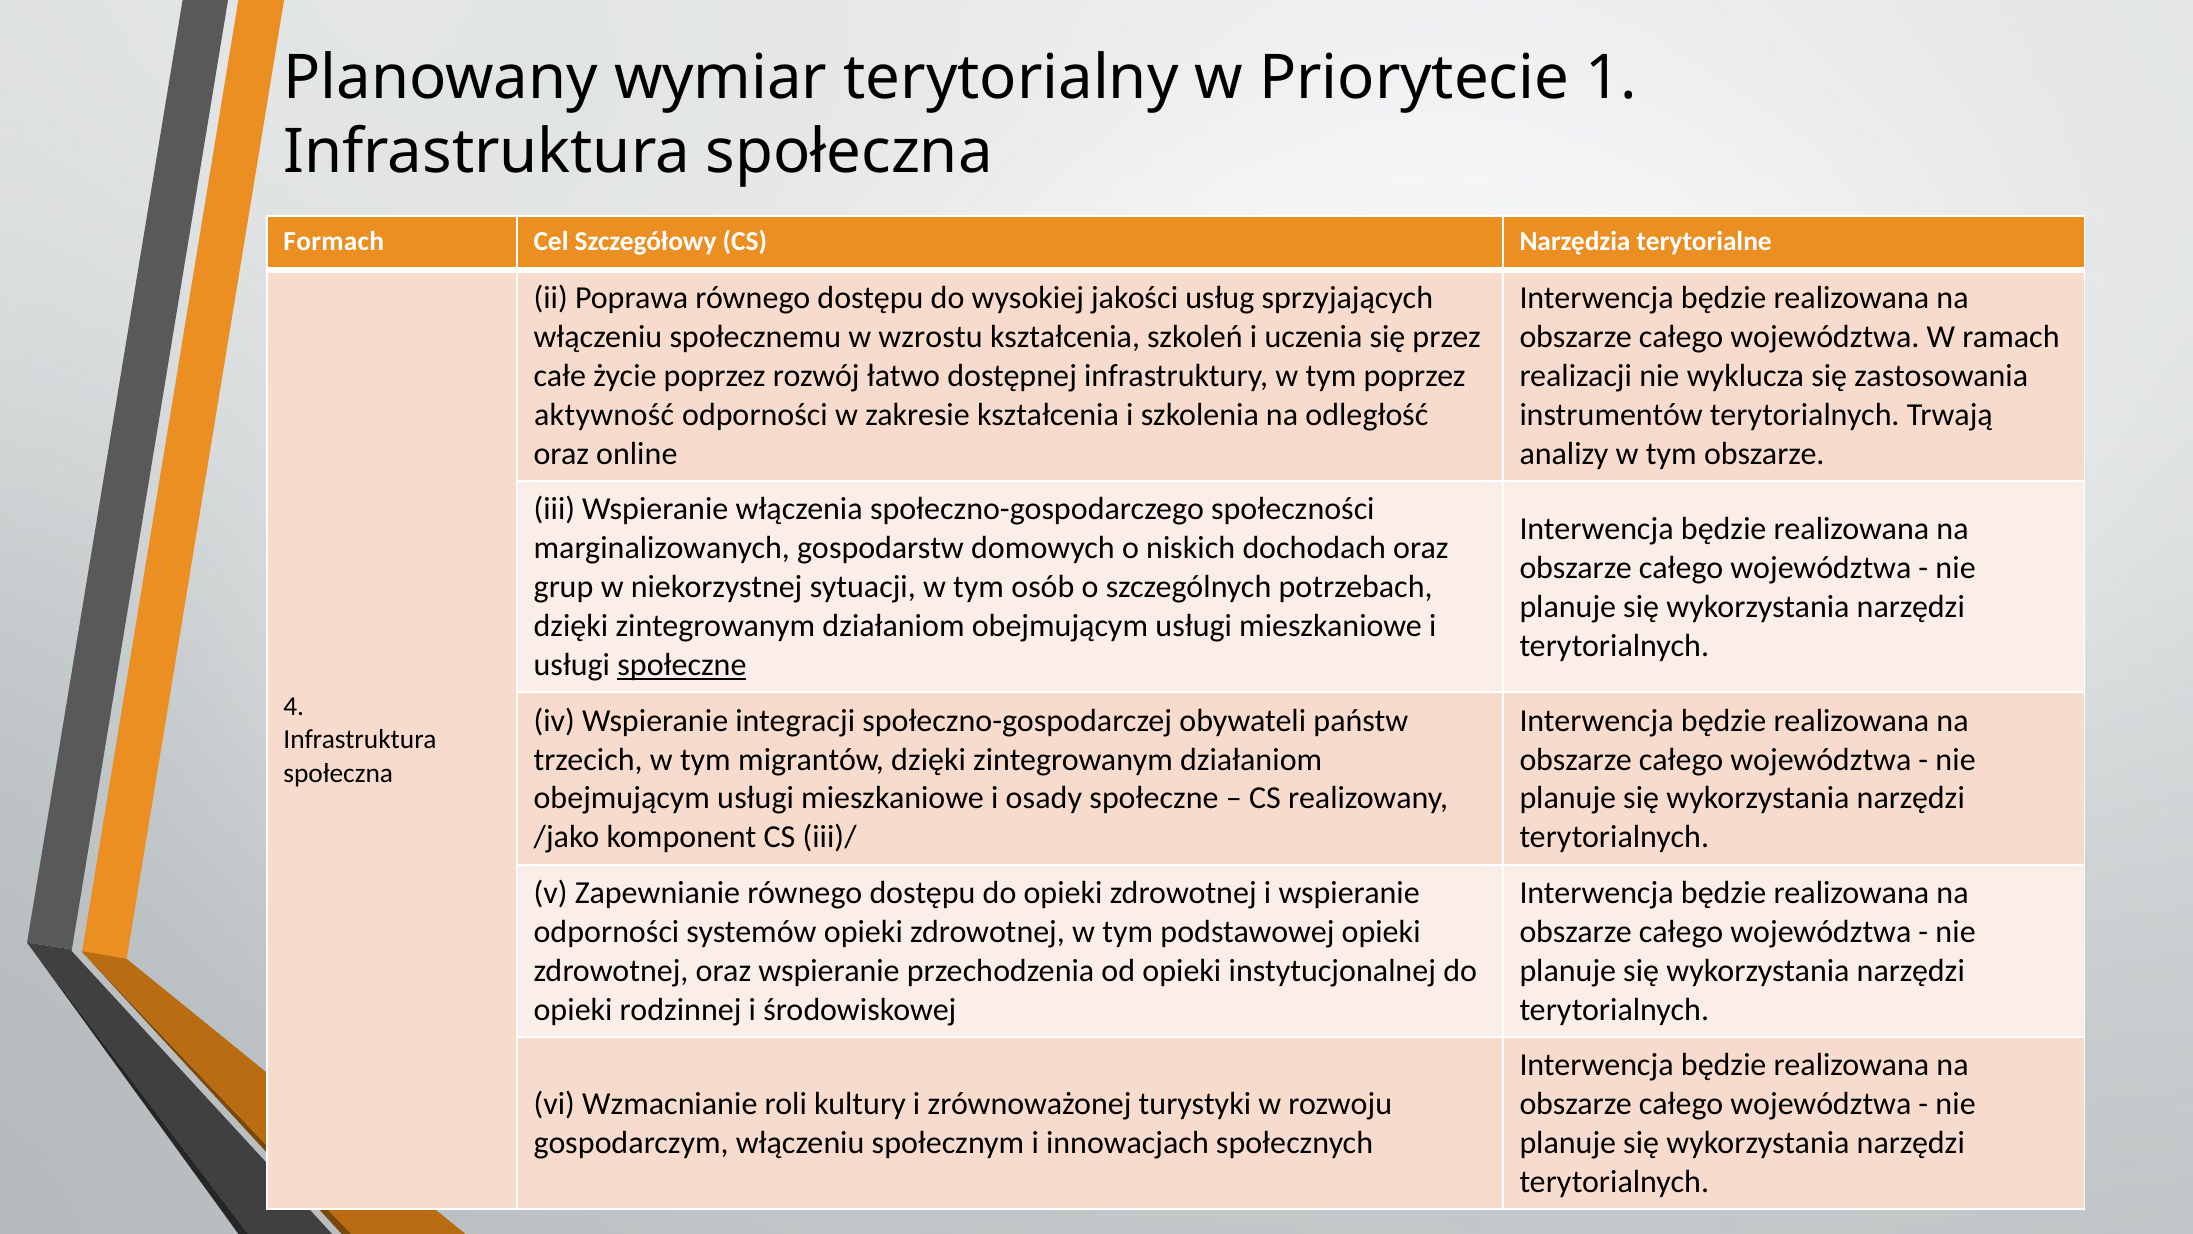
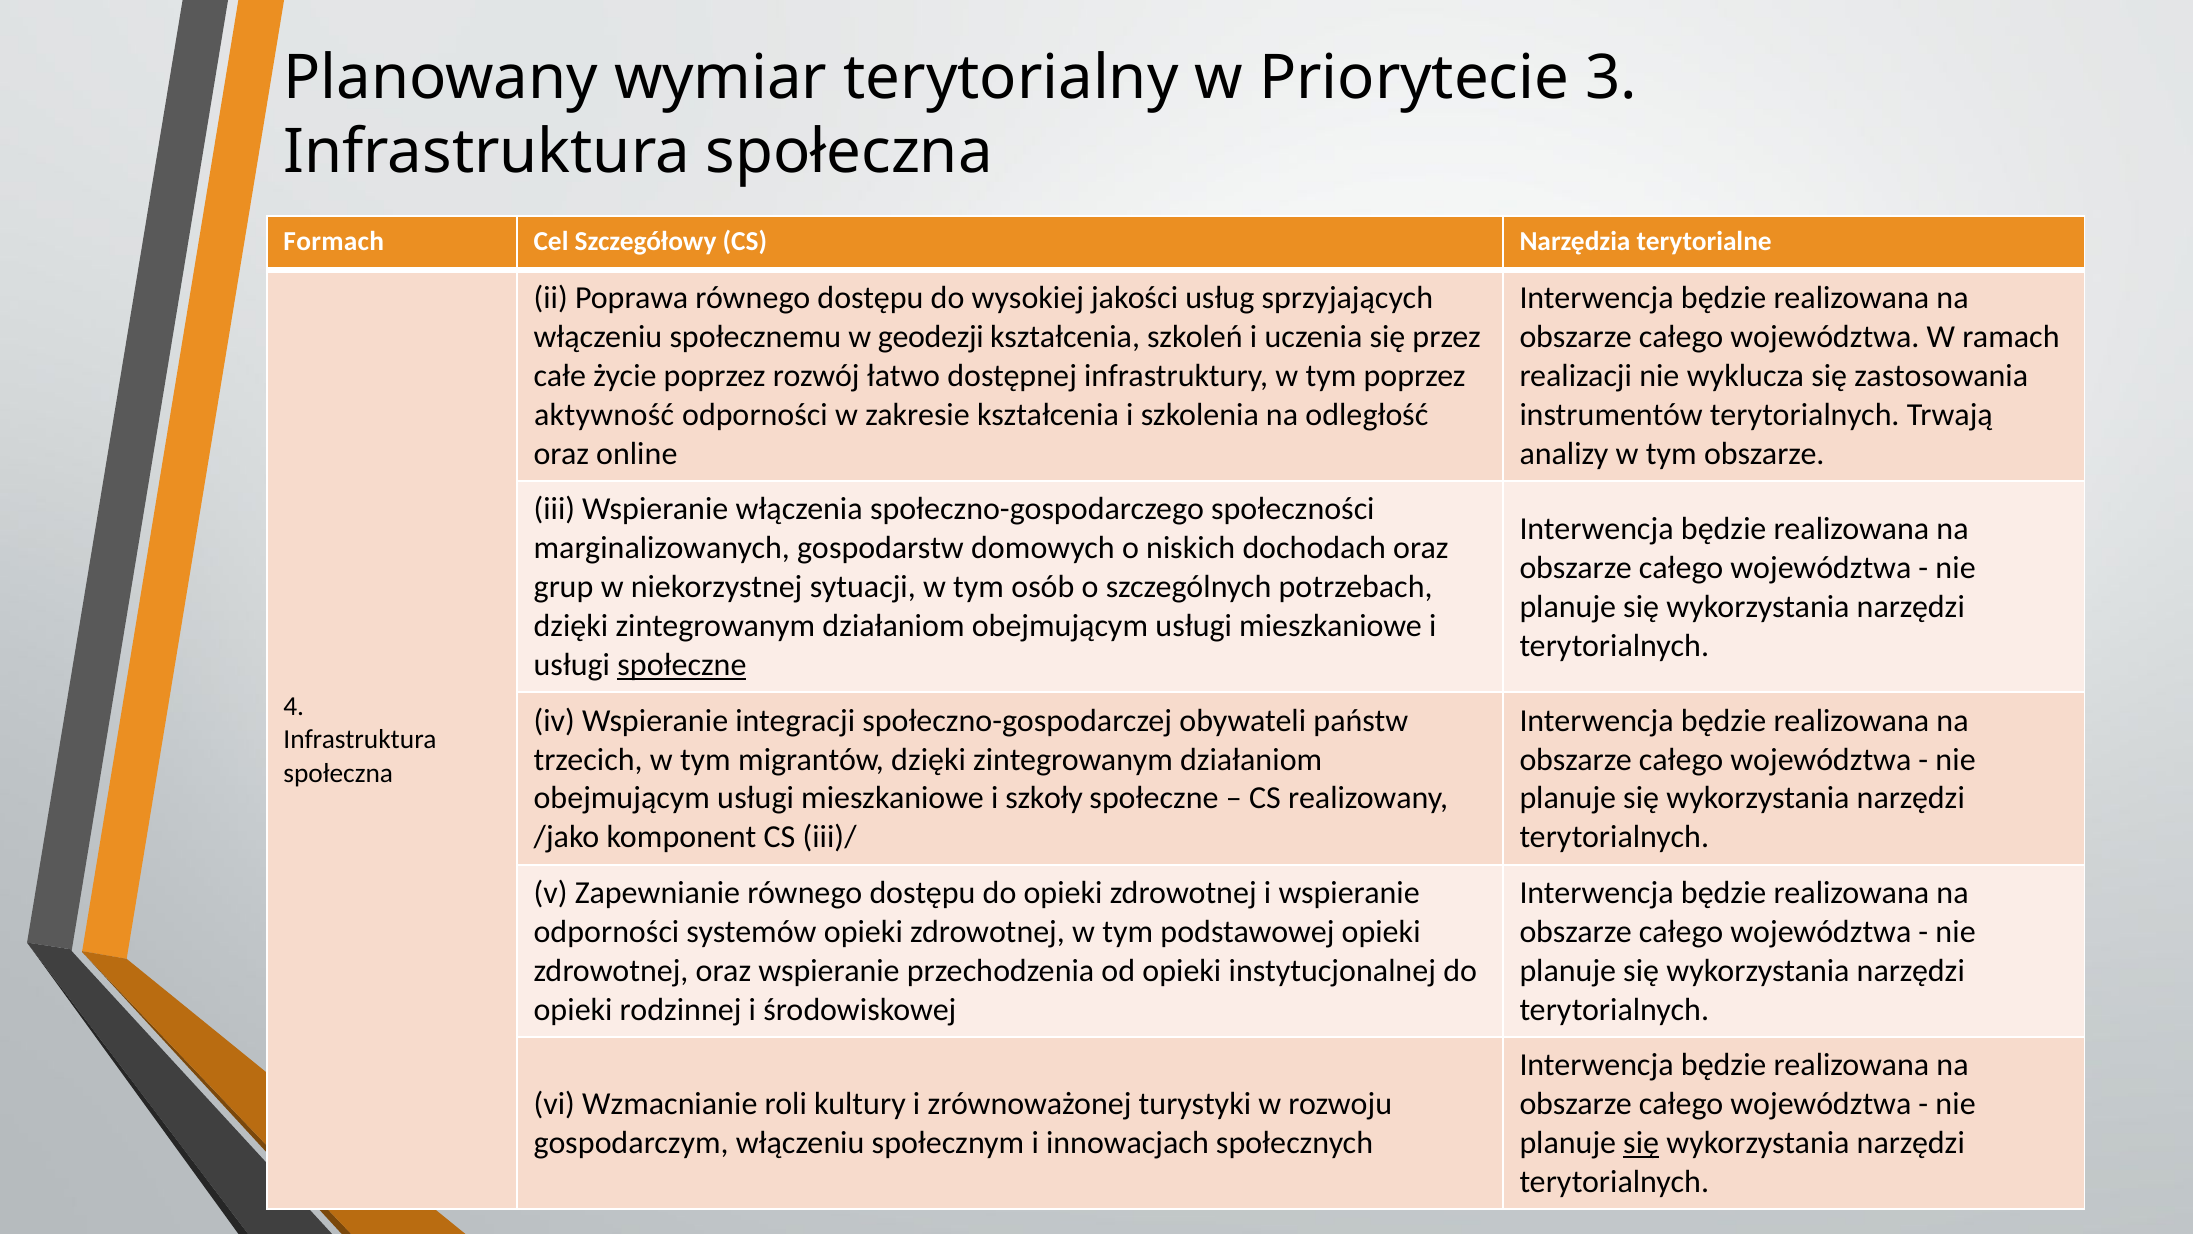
1: 1 -> 3 (1611, 78)
wzrostu: wzrostu -> geodezji (931, 337)
osady: osady -> szkoły (1044, 798)
się underline: none -> present (1641, 1142)
